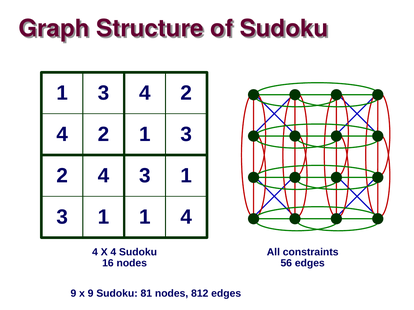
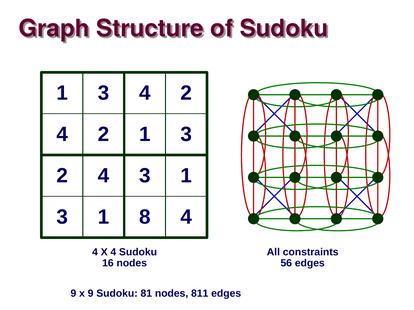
1 1: 1 -> 8 (145, 217)
812: 812 -> 811 (200, 294)
